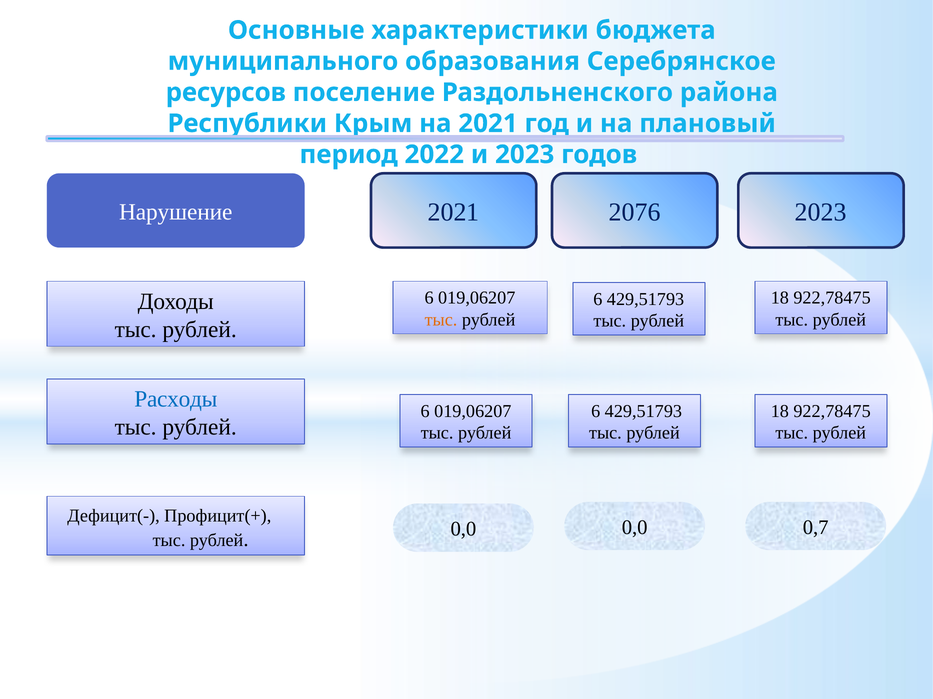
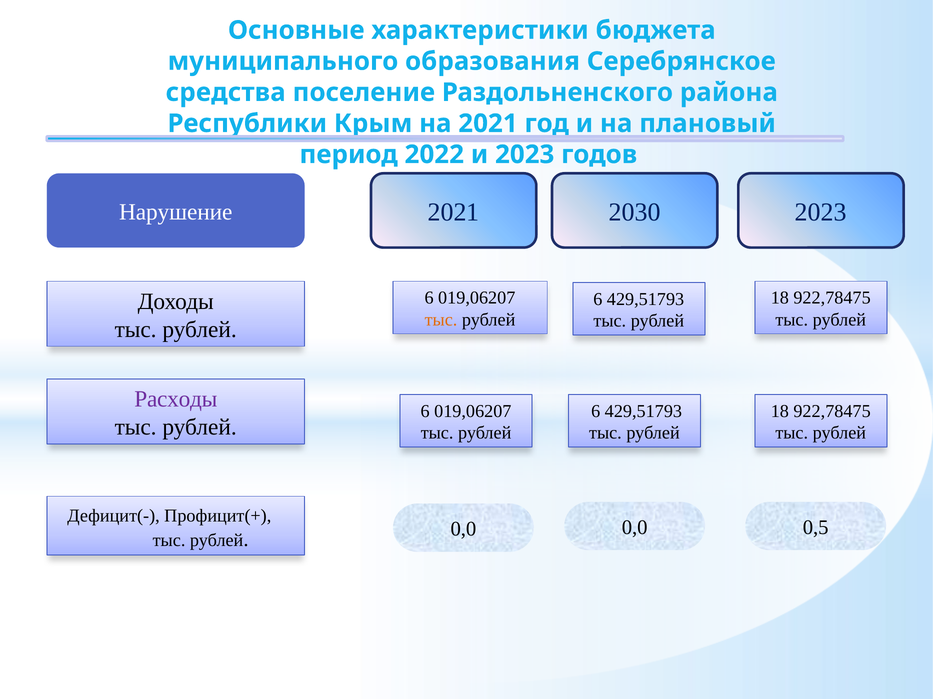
ресурсов: ресурсов -> средства (226, 92)
2076: 2076 -> 2030 (635, 212)
Расходы colour: blue -> purple (176, 399)
0,7: 0,7 -> 0,5 (816, 528)
